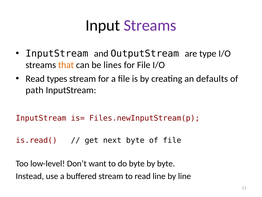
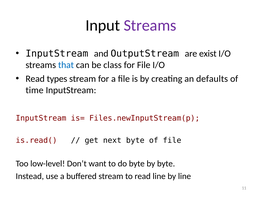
type: type -> exist (208, 53)
that colour: orange -> blue (66, 65)
lines: lines -> class (113, 65)
path: path -> time (35, 90)
